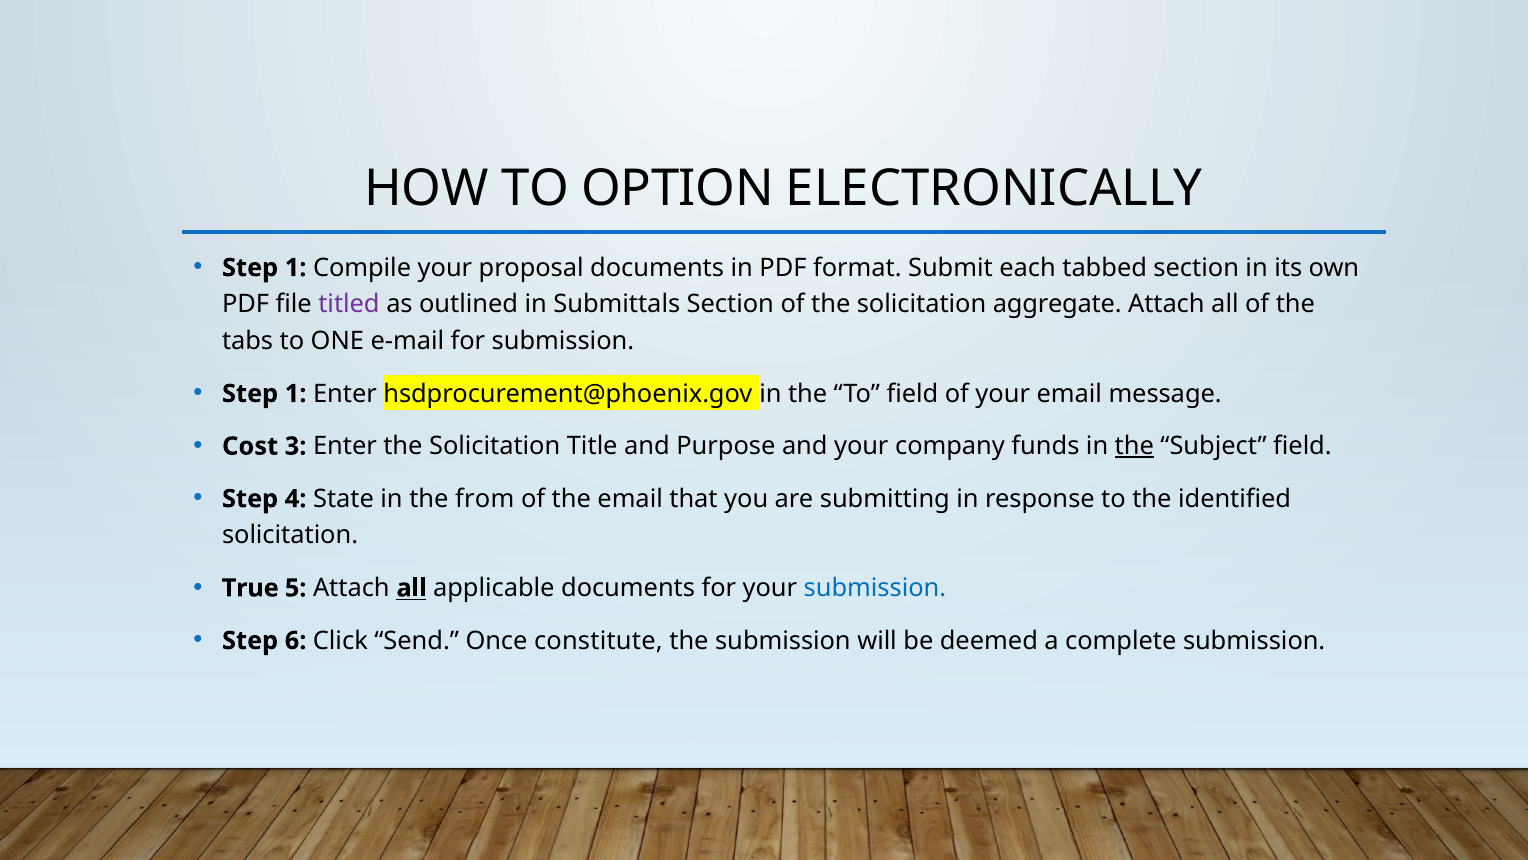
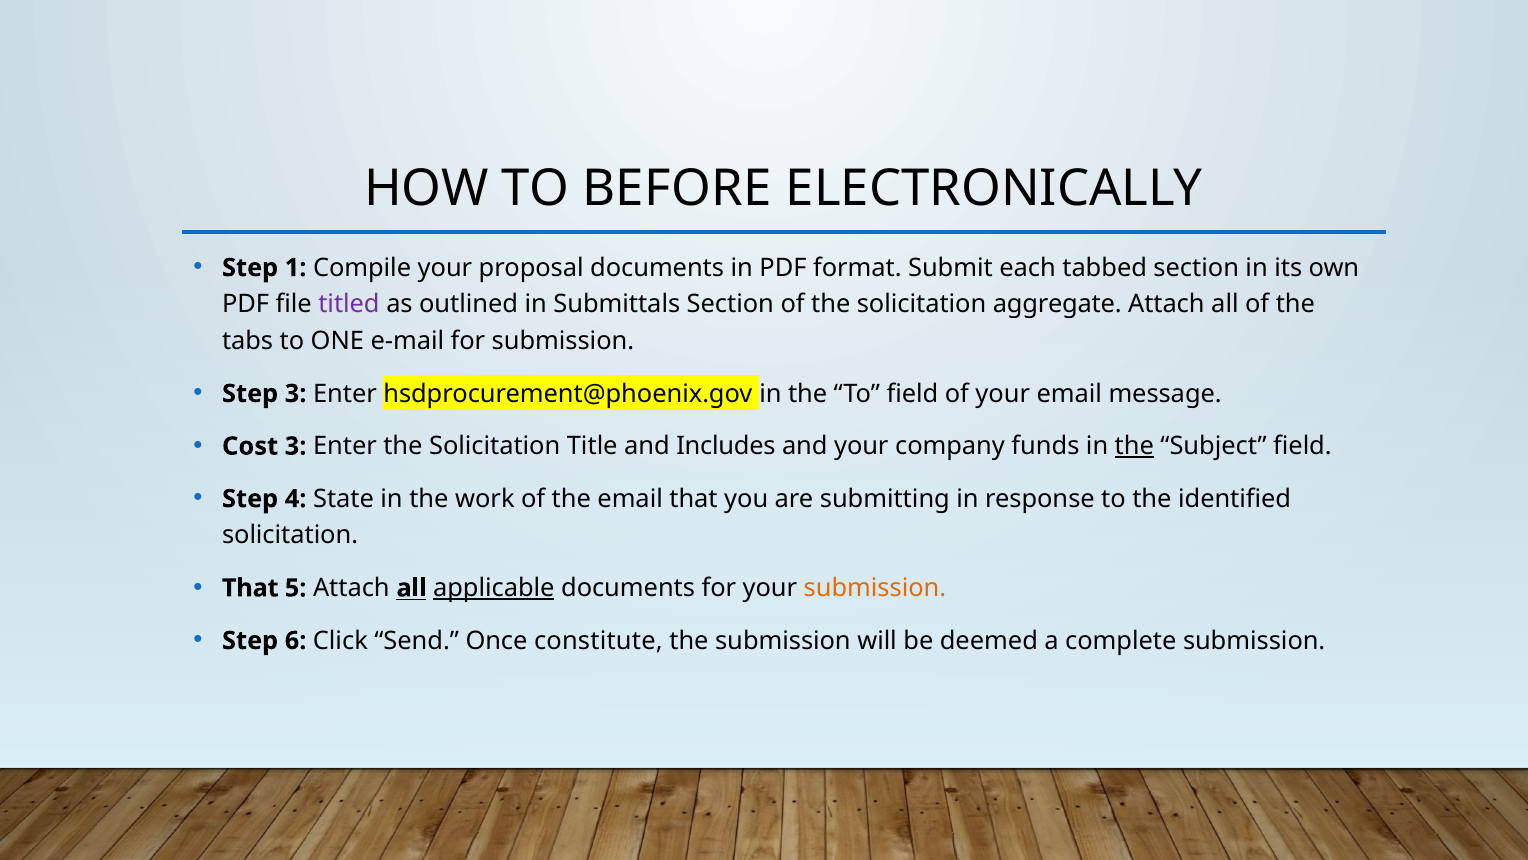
OPTION: OPTION -> BEFORE (677, 189)
1: 1 -> 3 (296, 393)
Purpose: Purpose -> Includes (726, 446)
from: from -> work (485, 499)
True: True -> That (250, 588)
applicable underline: none -> present (494, 588)
submission colour: blue -> orange (875, 588)
